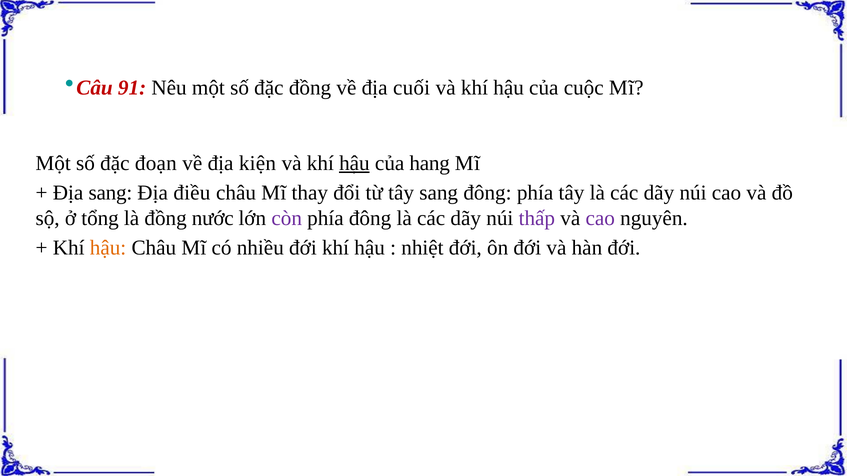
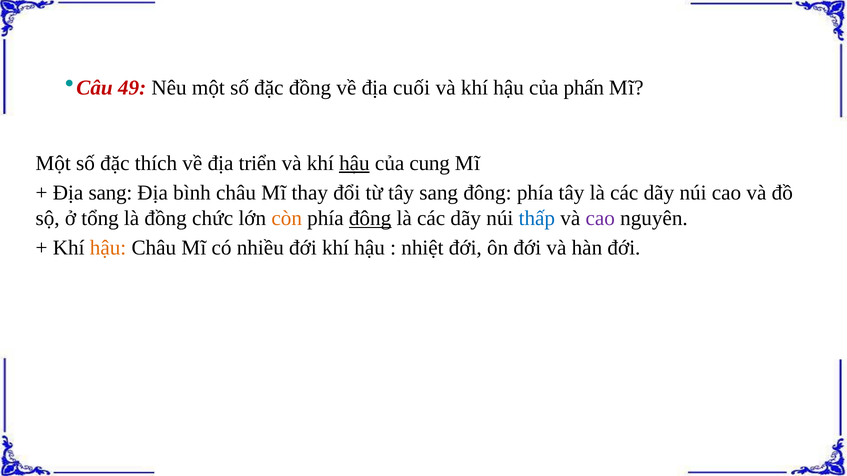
91: 91 -> 49 (132, 88)
cuộc: cuộc -> phấn (584, 88)
đoạn: đoạn -> thích (156, 163)
kiện: kiện -> triển (258, 163)
hang: hang -> cung (430, 163)
điều: điều -> bình (192, 193)
nước: nước -> chức (213, 218)
còn colour: purple -> orange (287, 218)
đông underline: none -> present (370, 218)
thấp colour: purple -> blue (537, 218)
